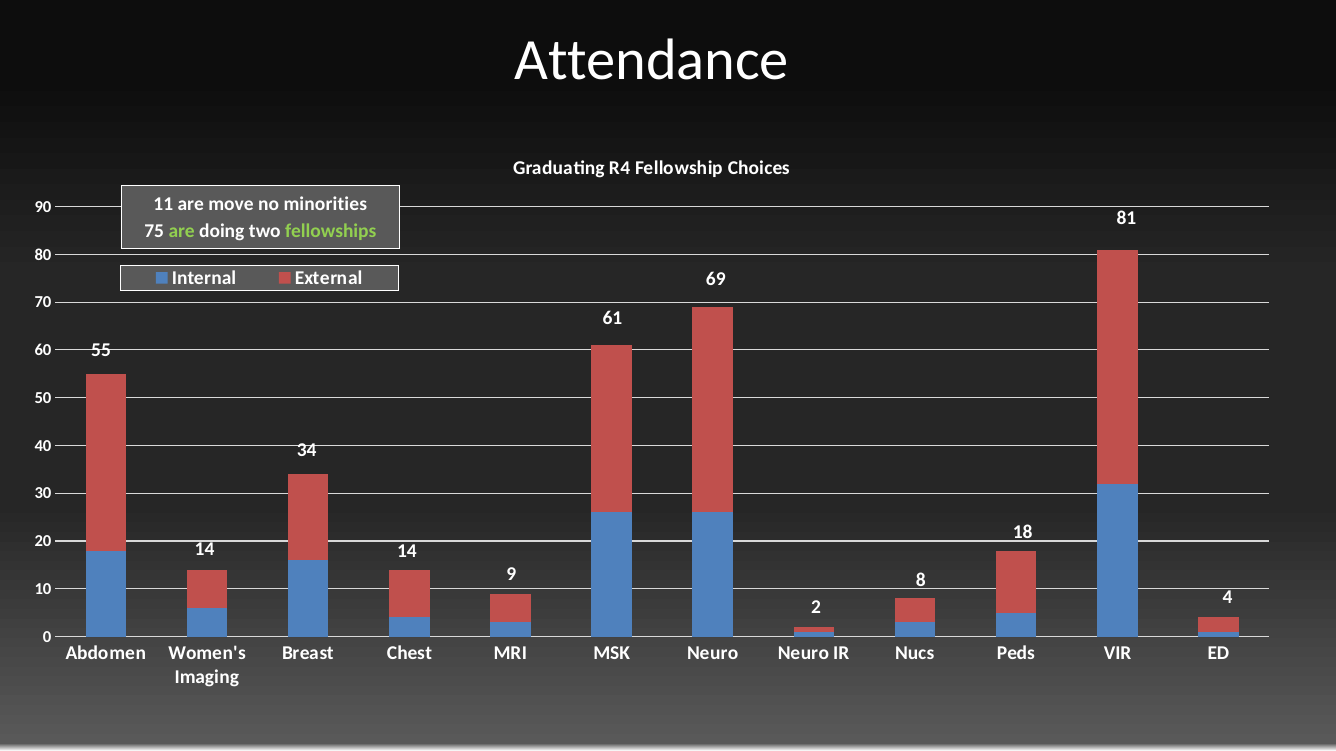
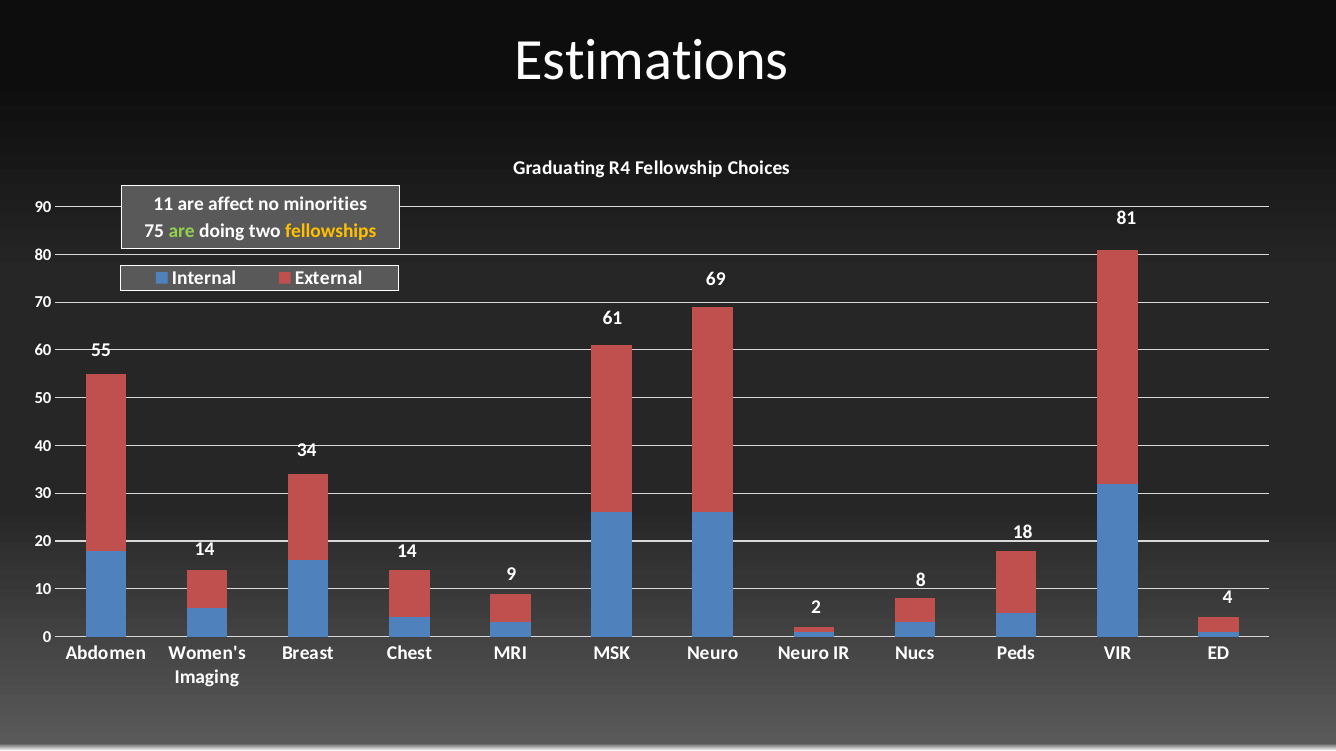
Attendance: Attendance -> Estimations (652, 60)
move: move -> affect (231, 204)
fellowships colour: light green -> yellow (331, 231)
